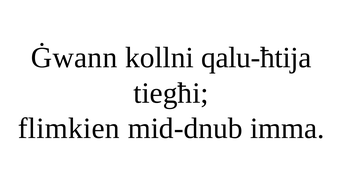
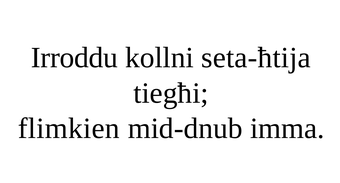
Ġwann: Ġwann -> Irroddu (74, 58)
qalu-ħtija: qalu-ħtija -> seta-ħtija (256, 58)
